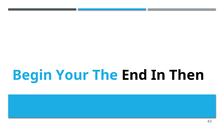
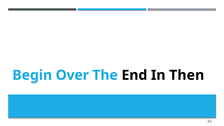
Your: Your -> Over (72, 75)
